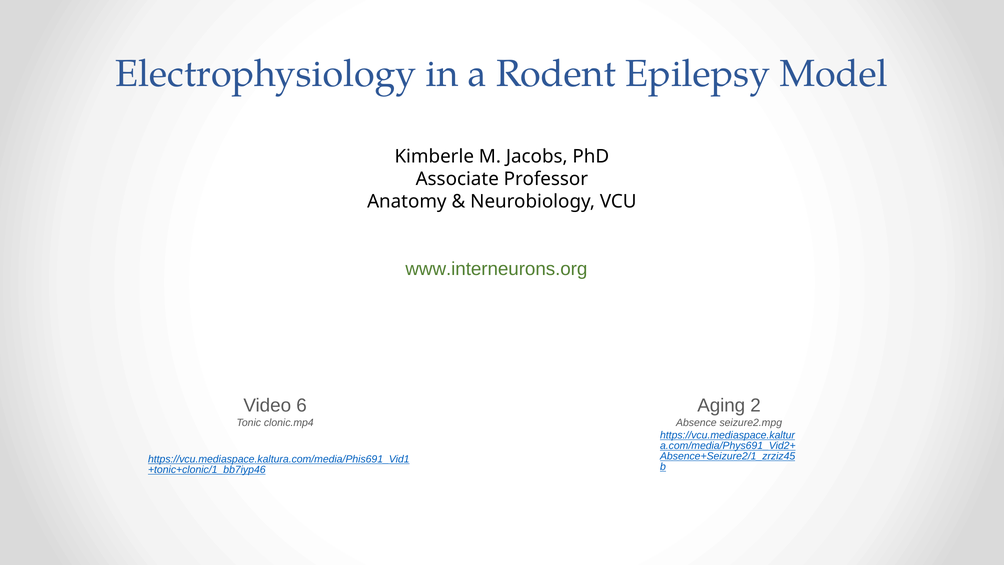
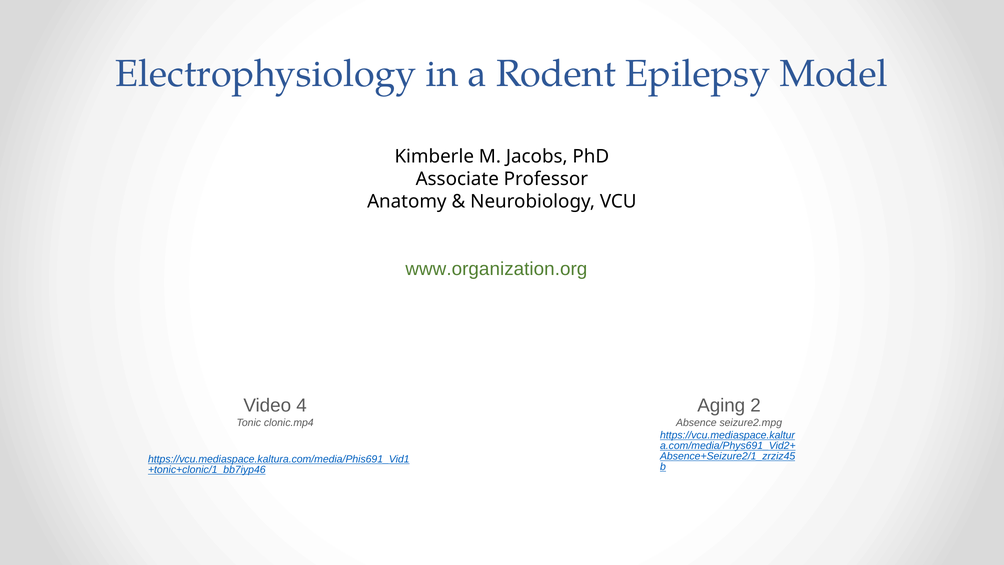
www.interneurons.org: www.interneurons.org -> www.organization.org (496, 269)
6: 6 -> 4 (302, 405)
